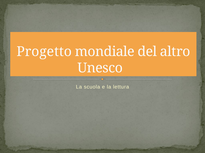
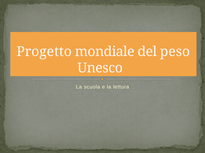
altro: altro -> peso (175, 52)
